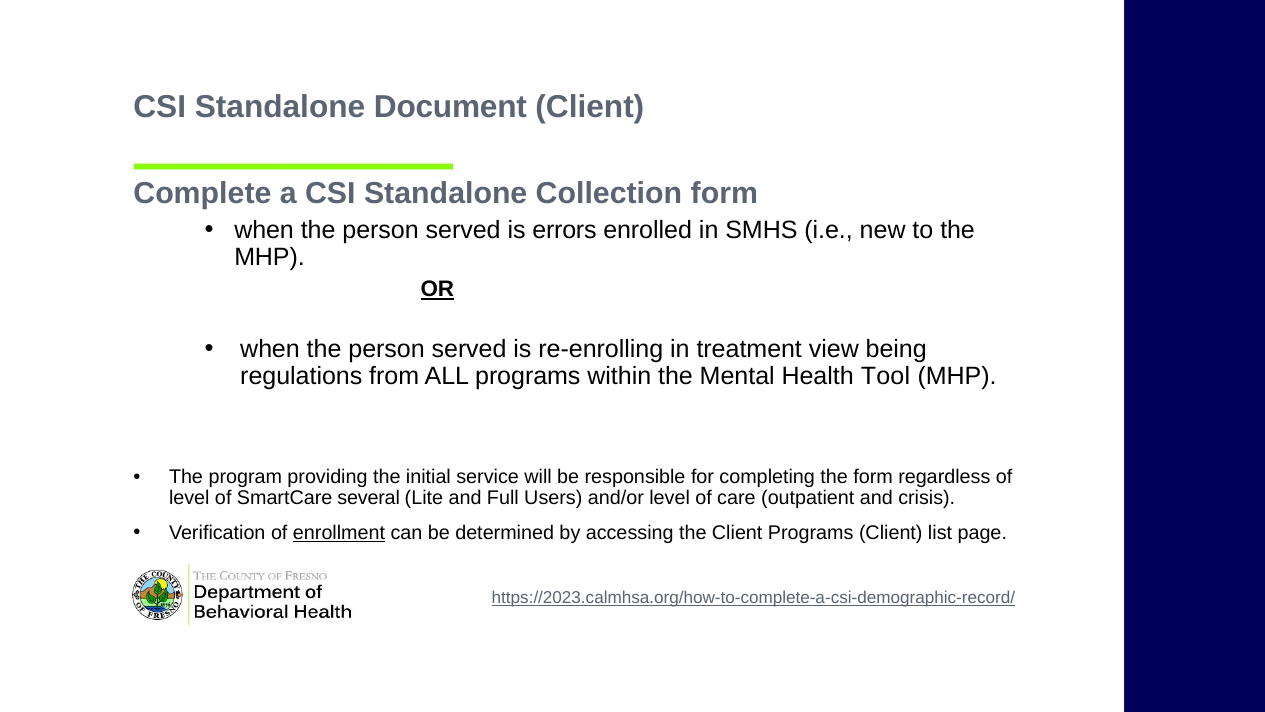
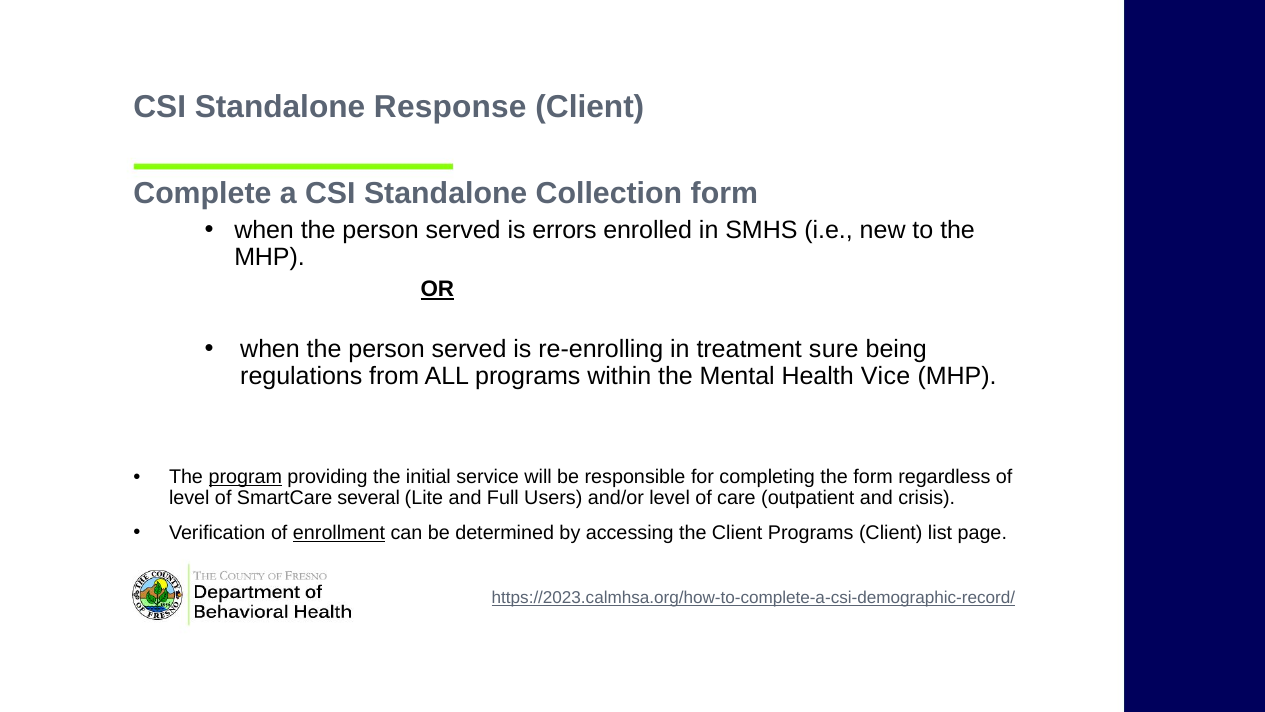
Document: Document -> Response (450, 107)
view: view -> sure (834, 349)
Tool: Tool -> Vice (885, 376)
program underline: none -> present (245, 477)
